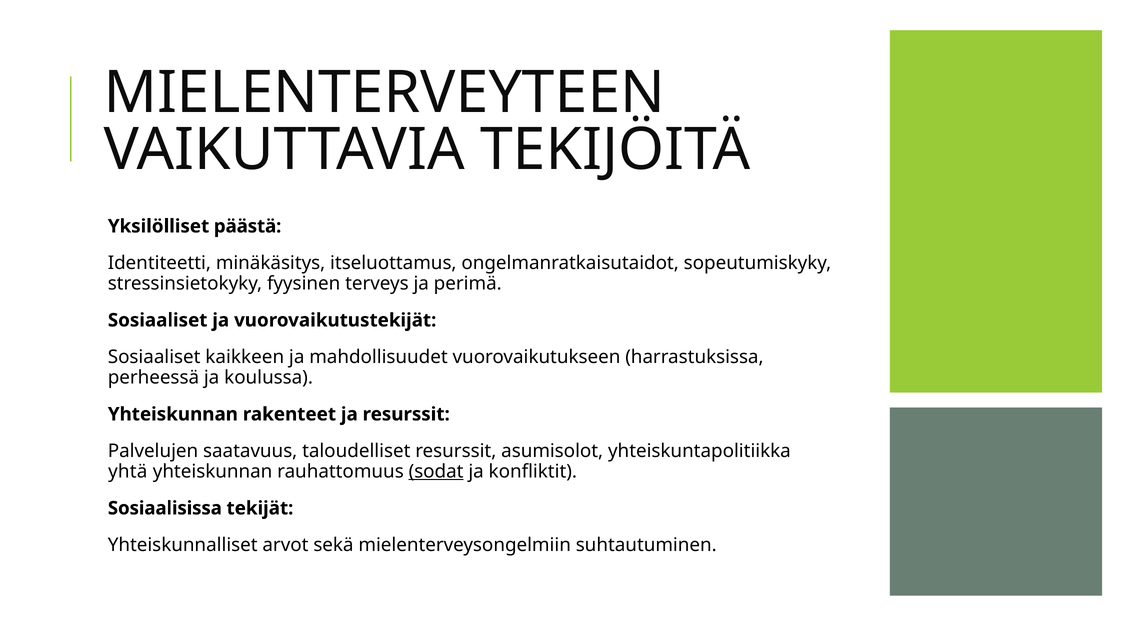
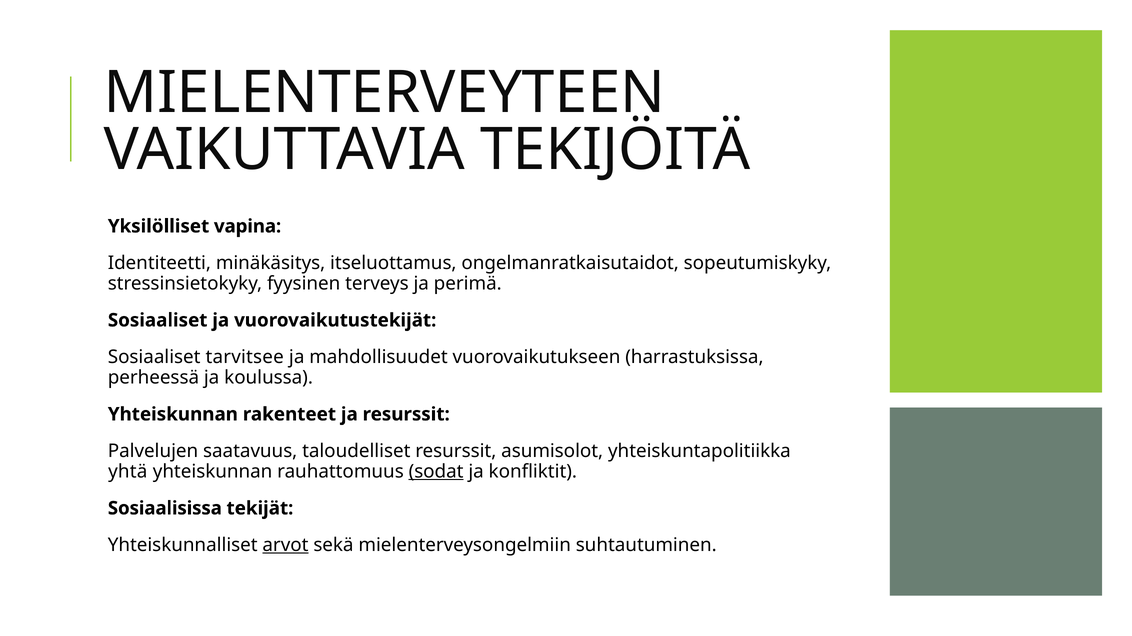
päästä: päästä -> vapina (248, 227)
kaikkeen: kaikkeen -> tarvitsee (245, 358)
arvot underline: none -> present (285, 546)
